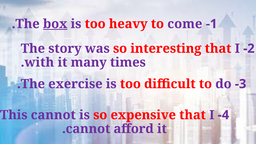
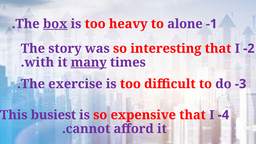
come: come -> alone (185, 24)
many underline: none -> present (89, 62)
This cannot: cannot -> busiest (53, 115)
